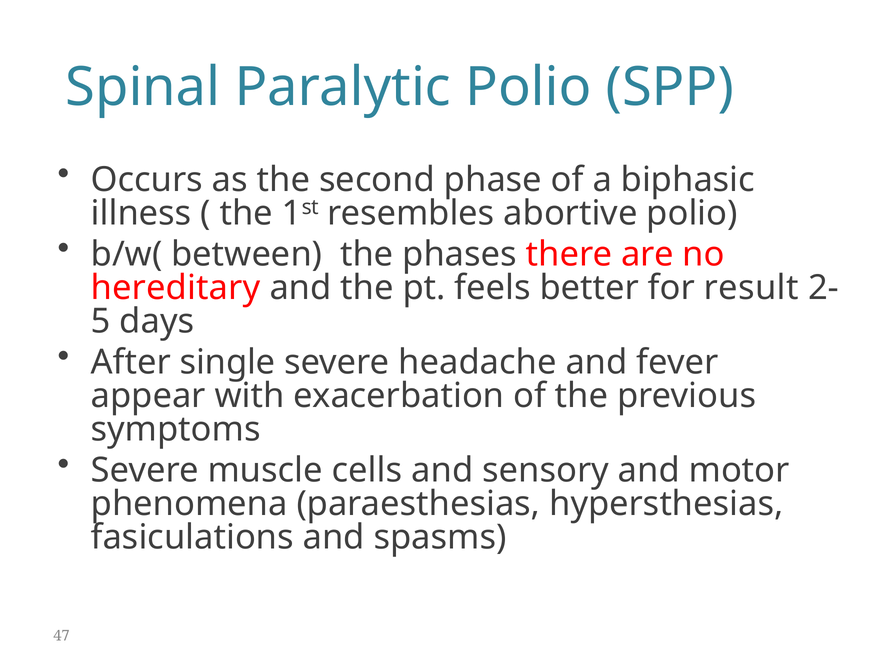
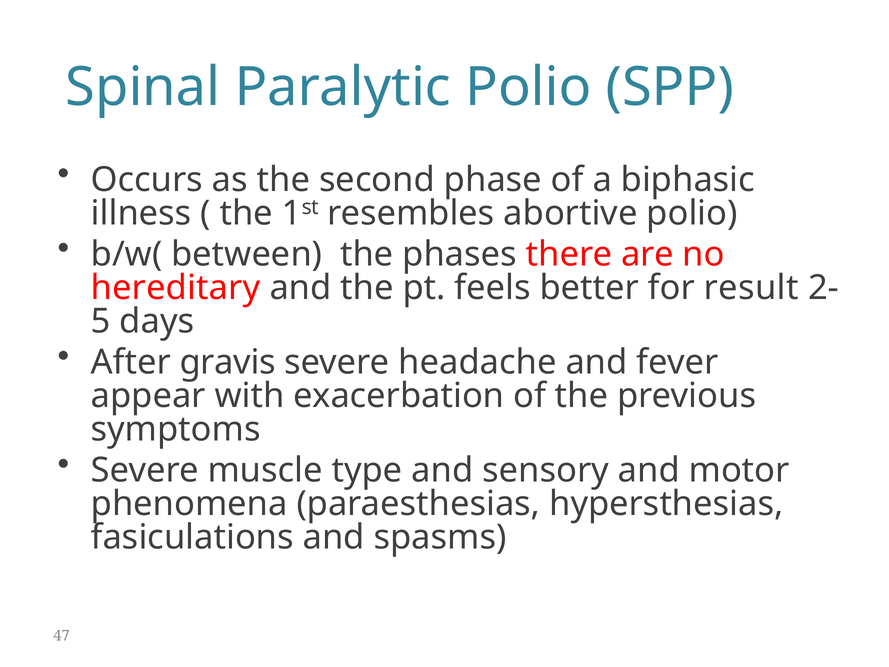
single: single -> gravis (228, 362)
cells: cells -> type (367, 470)
